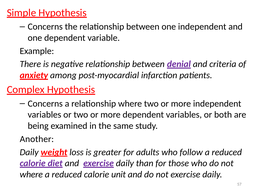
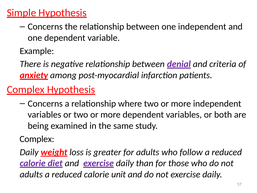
Another: Another -> Complex (37, 139)
where: where -> adults (31, 174)
